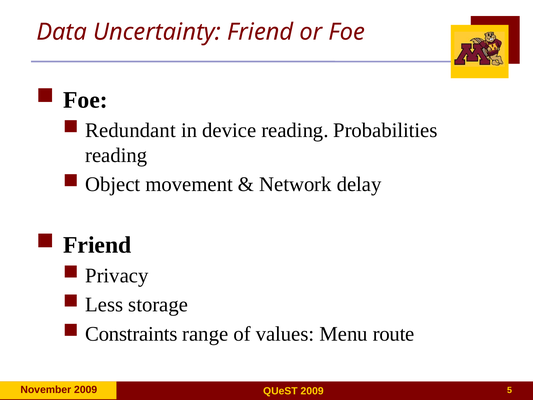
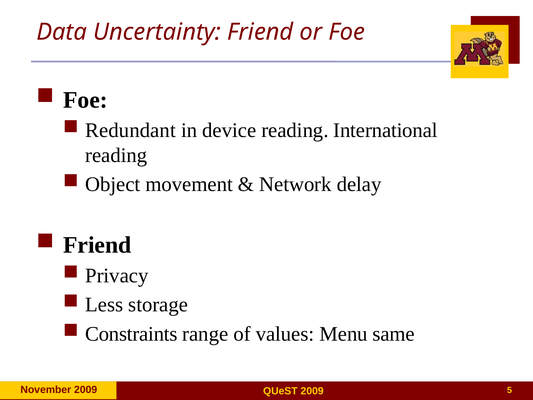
Probabilities: Probabilities -> International (385, 130)
route: route -> same (394, 334)
